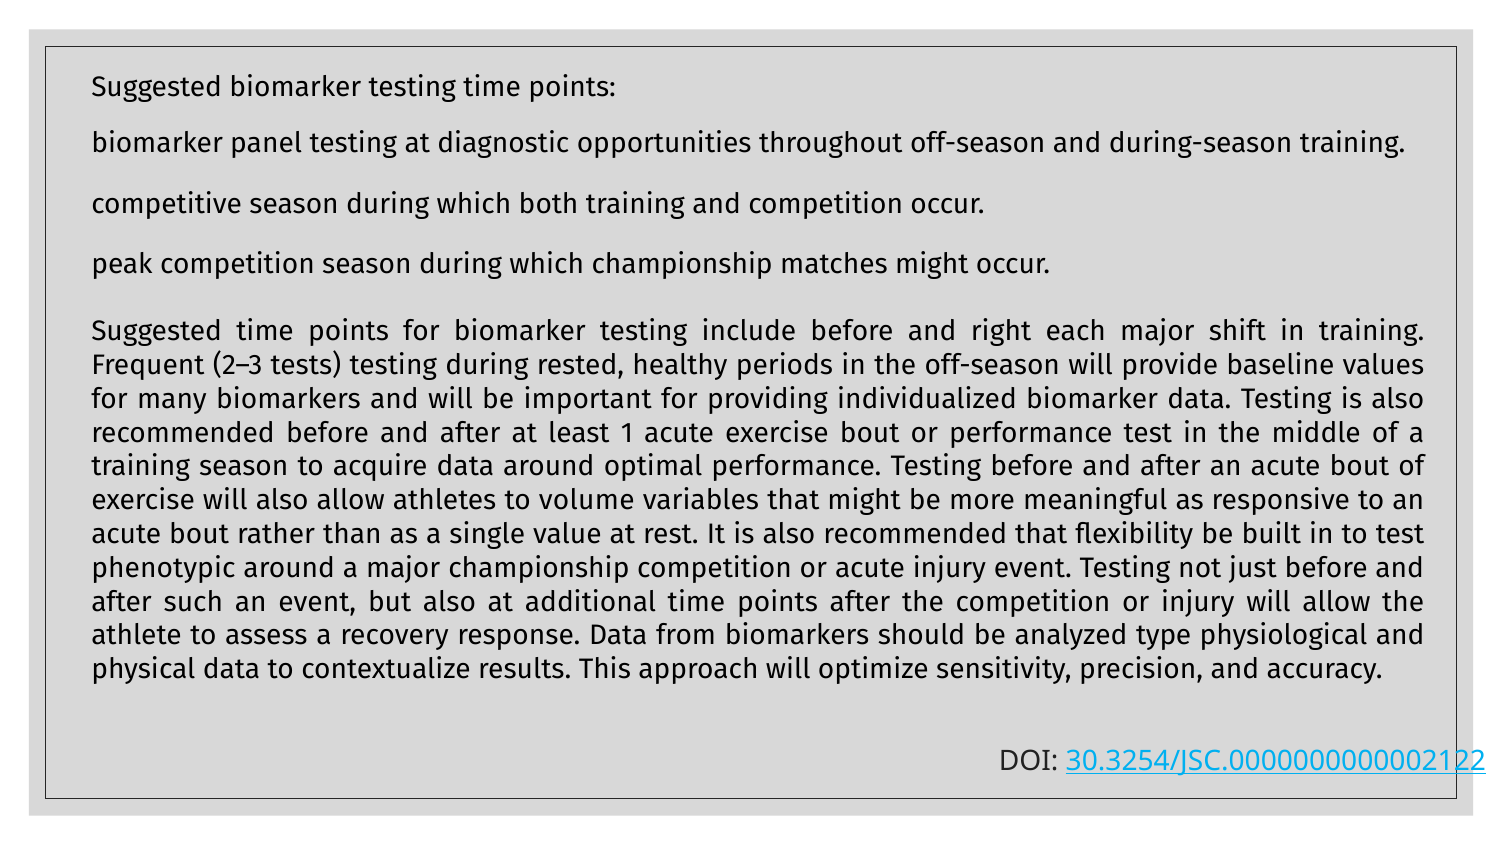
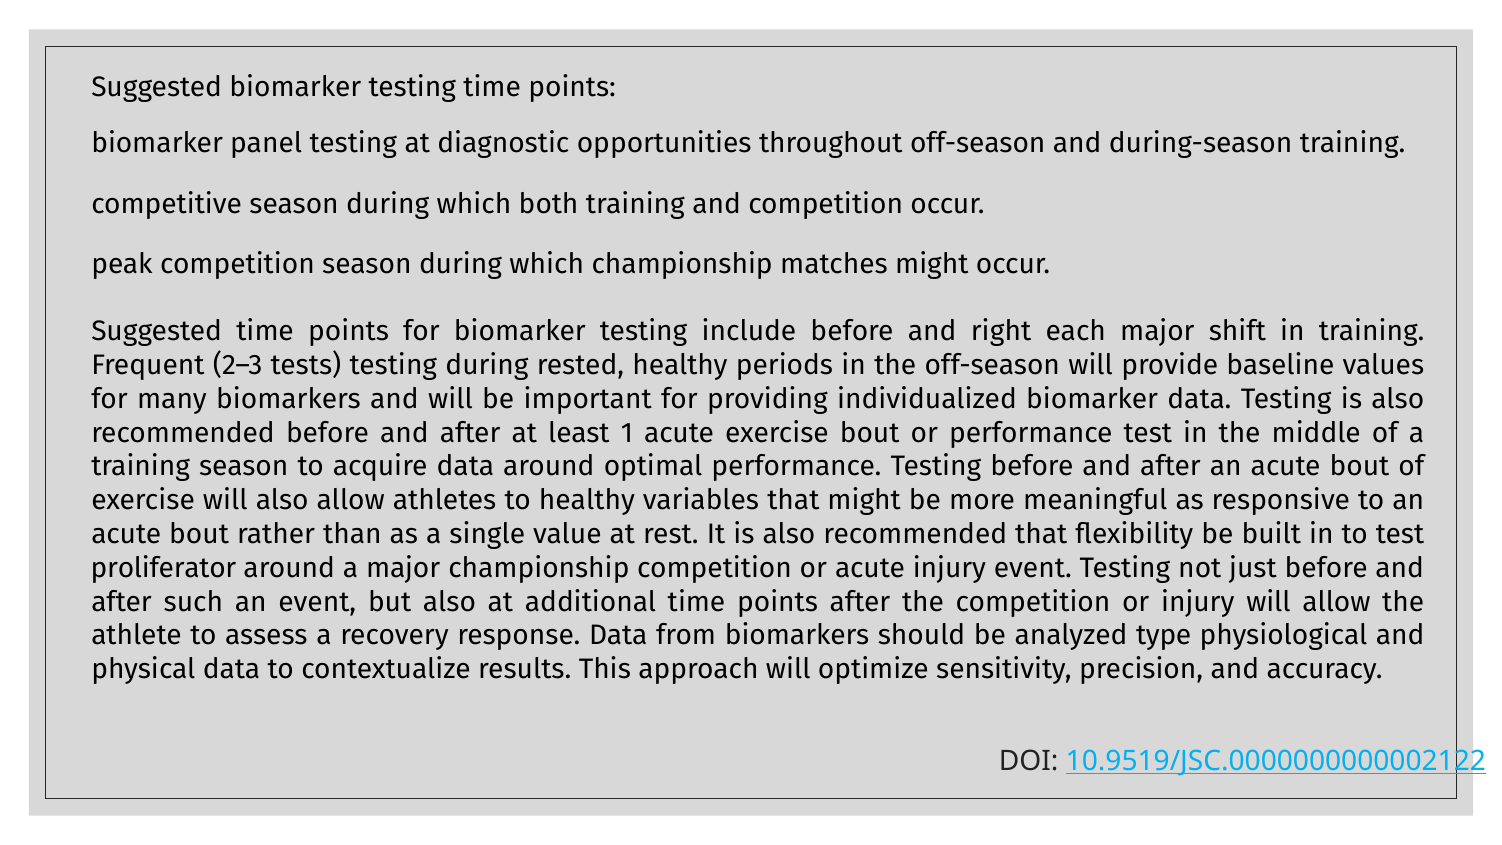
to volume: volume -> healthy (587, 500)
phenotypic: phenotypic -> proliferator (164, 568)
30.3254/JSC.0000000000002122: 30.3254/JSC.0000000000002122 -> 10.9519/JSC.0000000000002122 (1276, 761)
